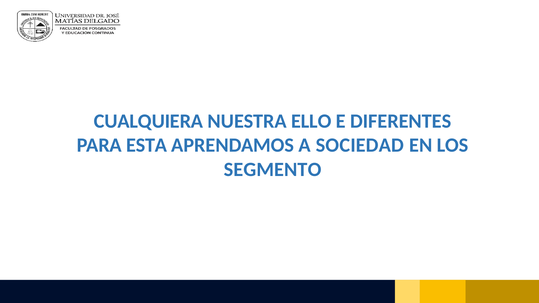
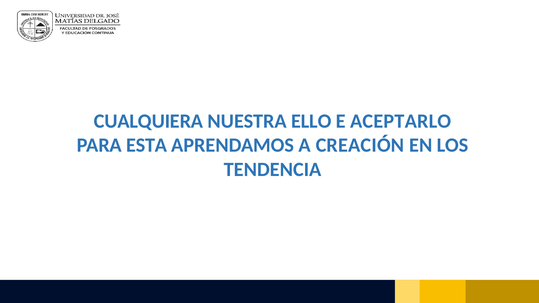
DIFERENTES: DIFERENTES -> ACEPTARLO (401, 121)
SOCIEDAD: SOCIEDAD -> CREACIÓN (360, 145)
SEGMENTO: SEGMENTO -> TENDENCIA (273, 170)
